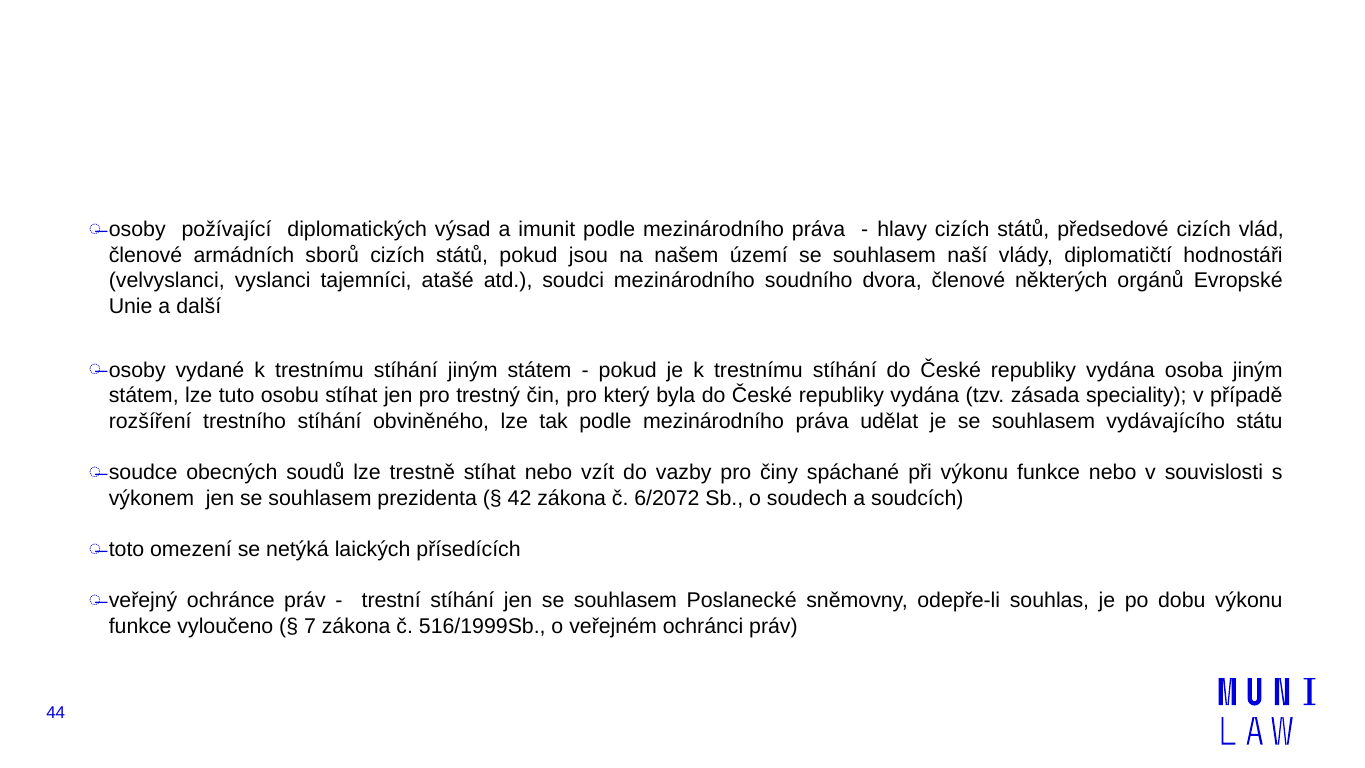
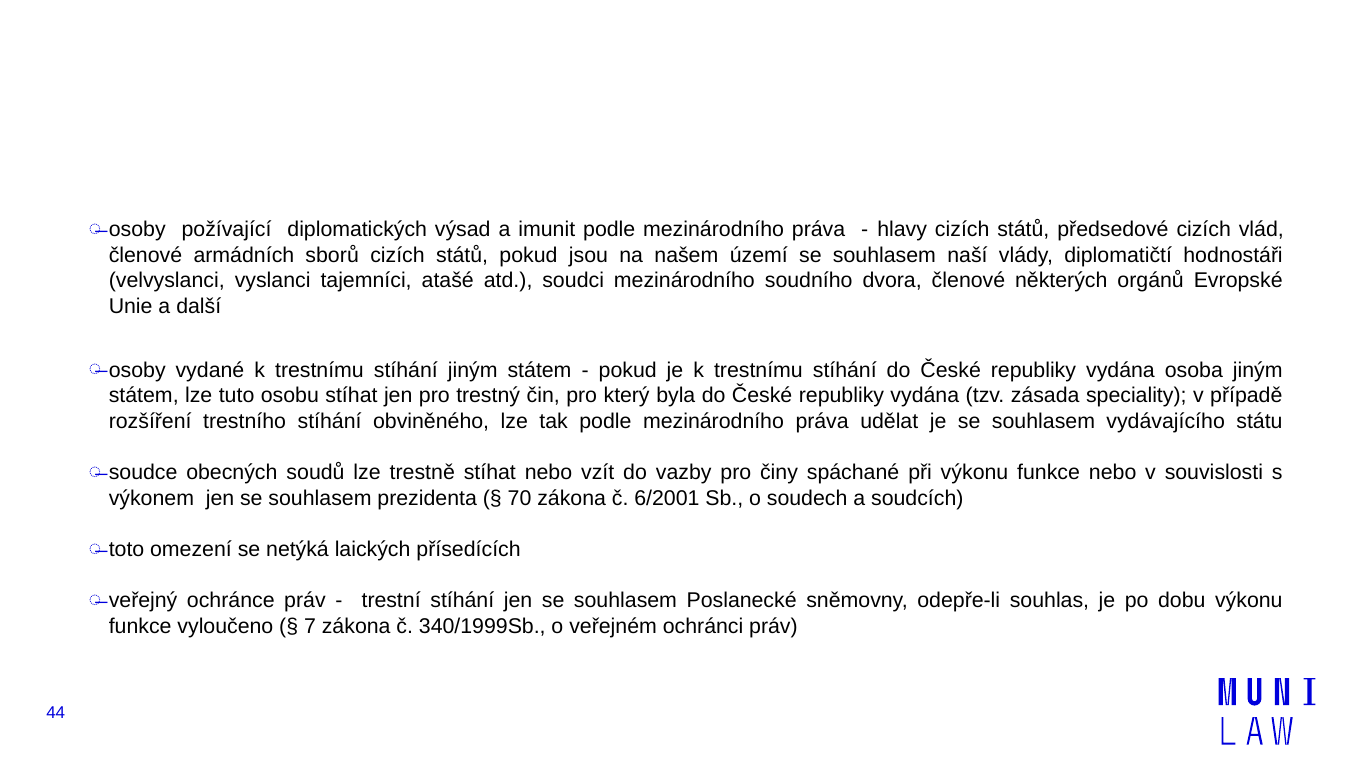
42: 42 -> 70 (520, 498)
6/2072: 6/2072 -> 6/2001 (667, 498)
516/1999Sb: 516/1999Sb -> 340/1999Sb (482, 626)
